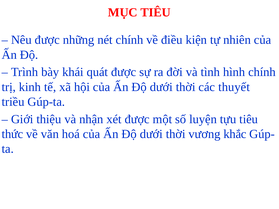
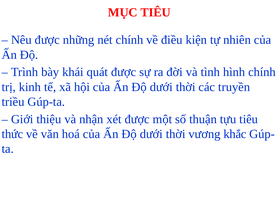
thuyết: thuyết -> truyền (234, 87)
luyện: luyện -> thuận (203, 119)
